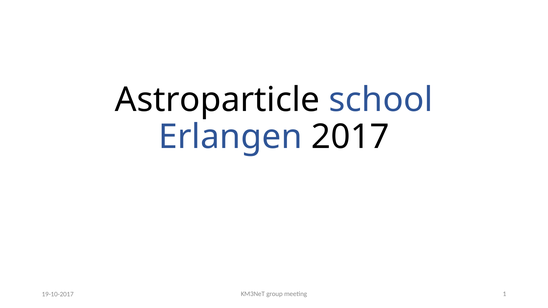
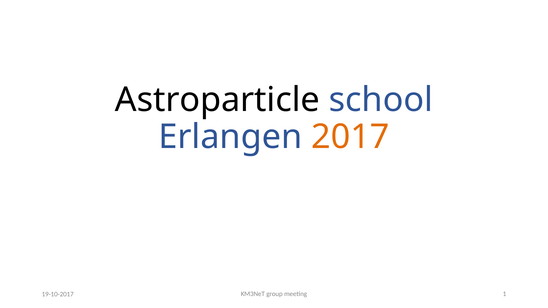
2017 colour: black -> orange (350, 137)
